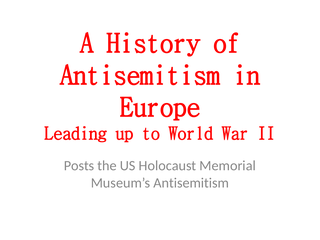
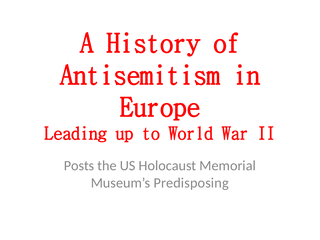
Museum’s Antisemitism: Antisemitism -> Predisposing (191, 183)
